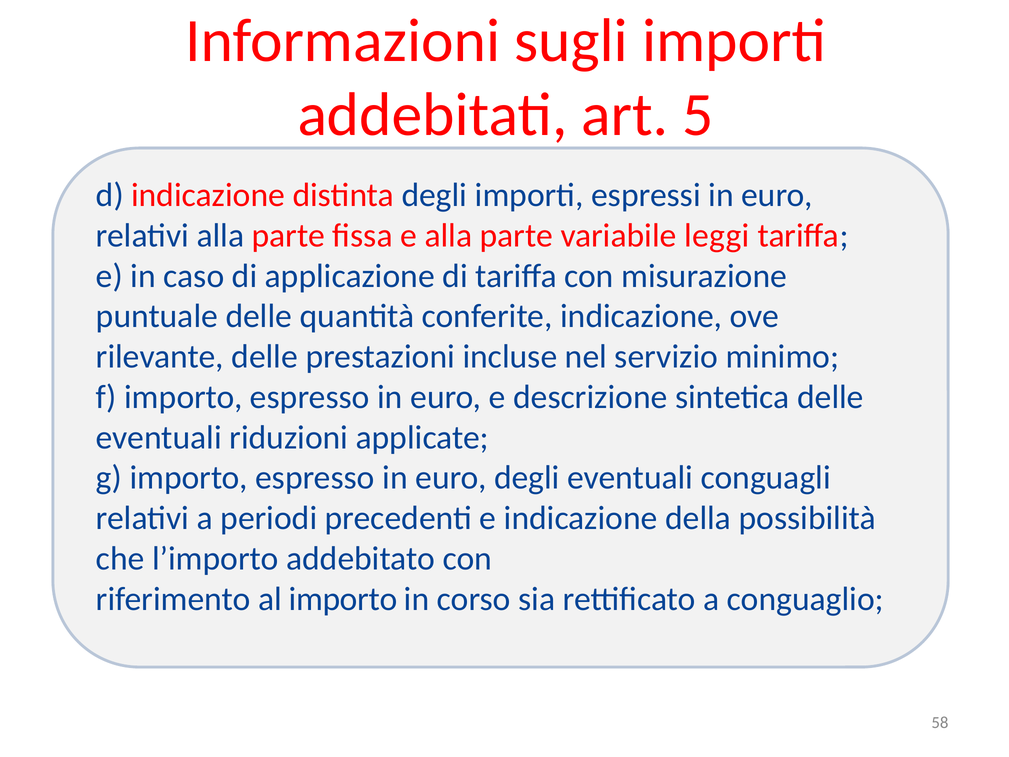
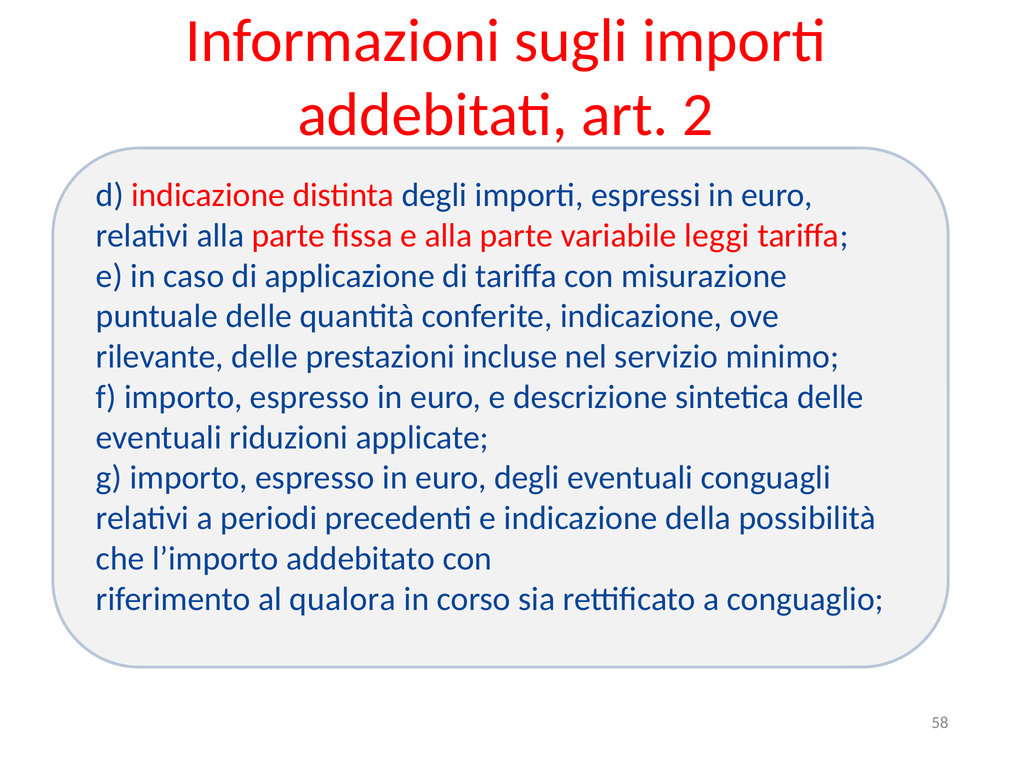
5: 5 -> 2 (698, 115)
al importo: importo -> qualora (343, 599)
